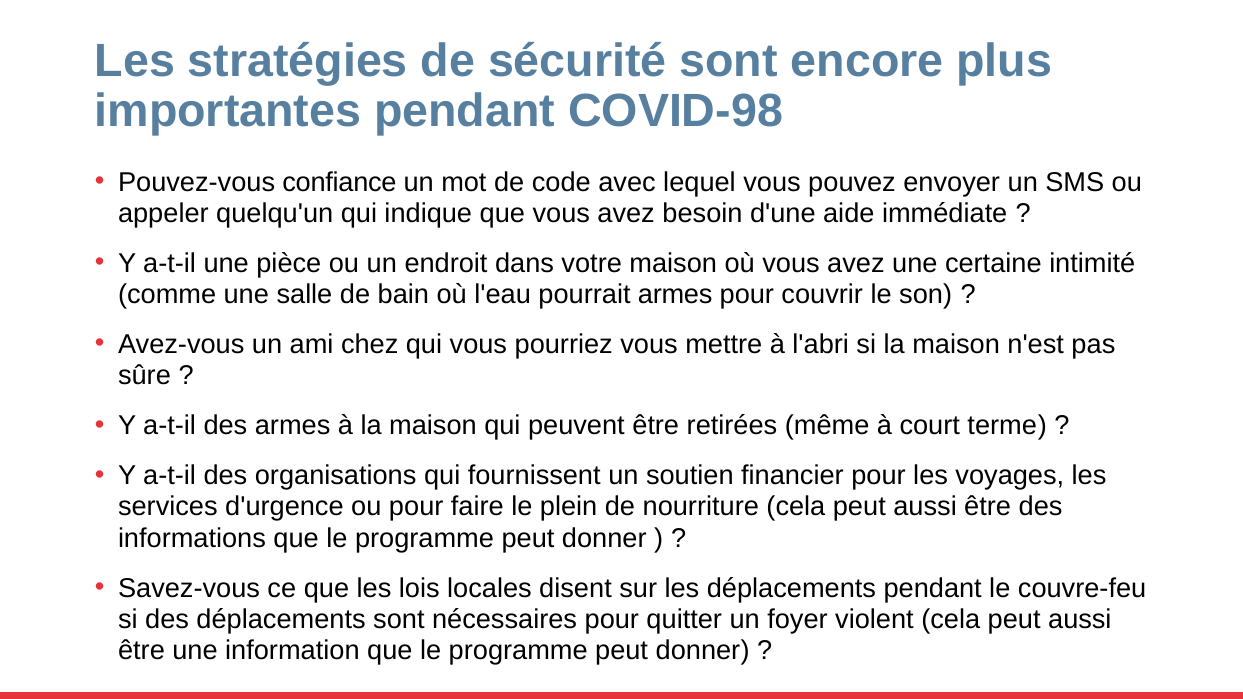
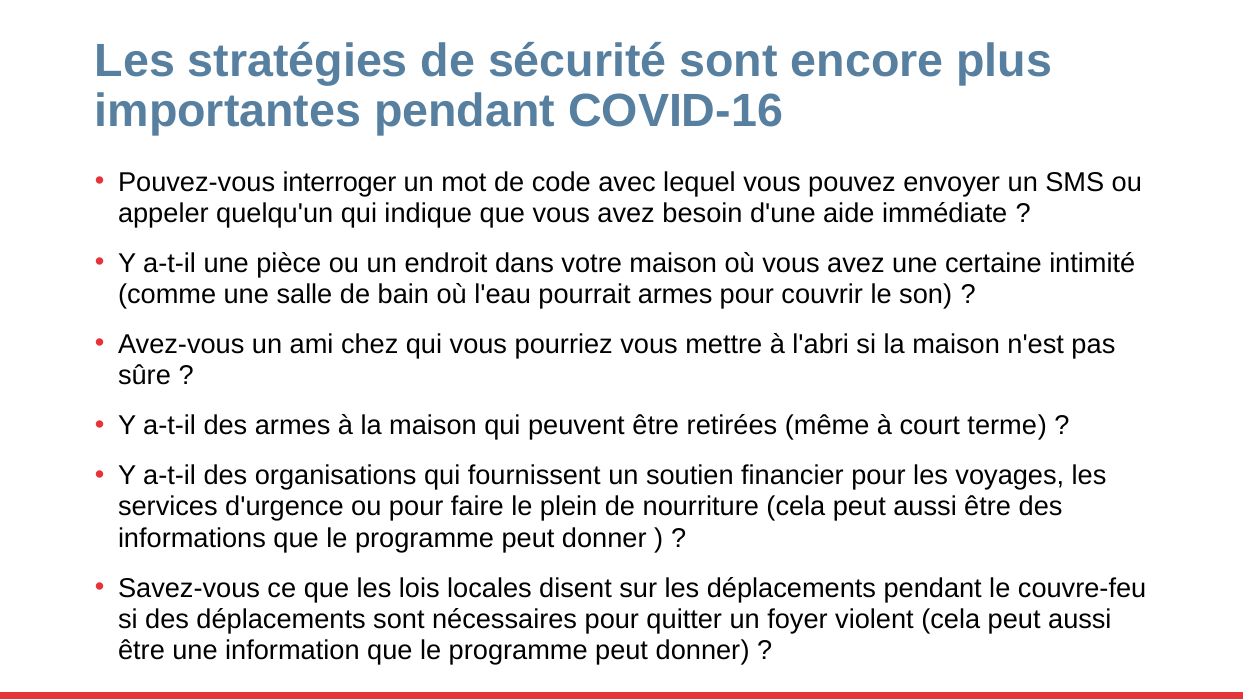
COVID-98: COVID-98 -> COVID-16 (676, 111)
confiance: confiance -> interroger (339, 182)
